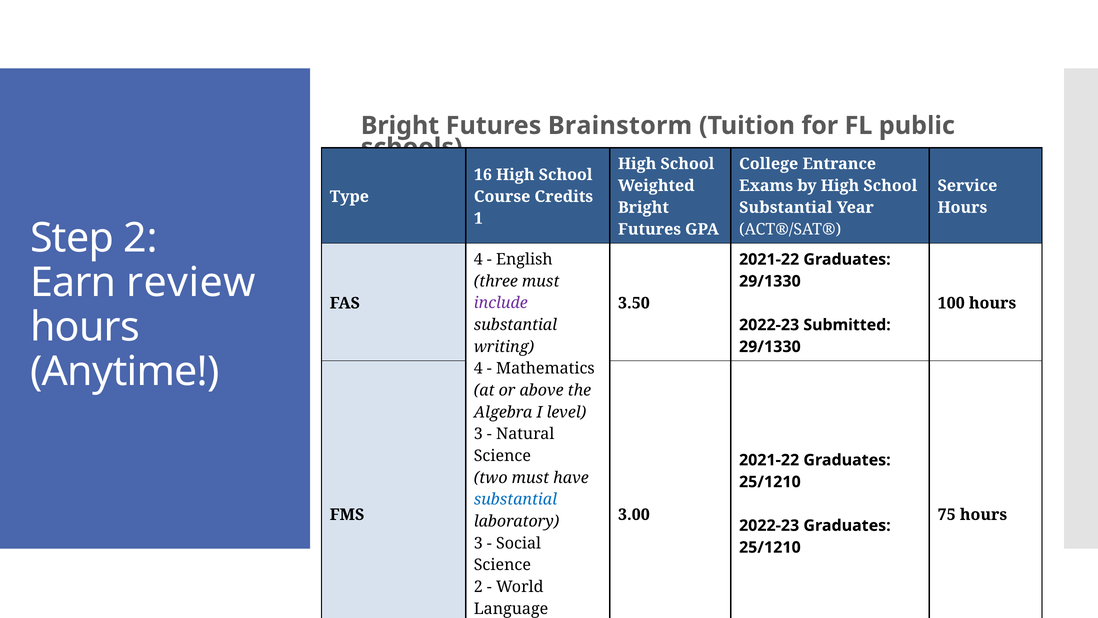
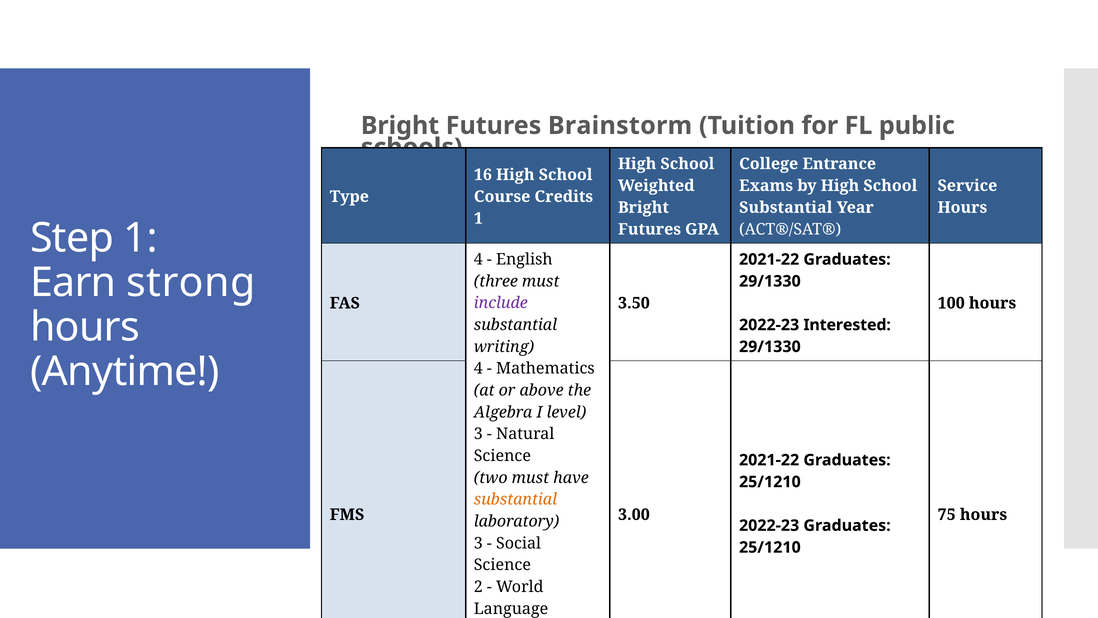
Step 2: 2 -> 1 (140, 238)
review: review -> strong (191, 283)
Submitted: Submitted -> Interested (847, 325)
substantial colour: blue -> orange (515, 499)
